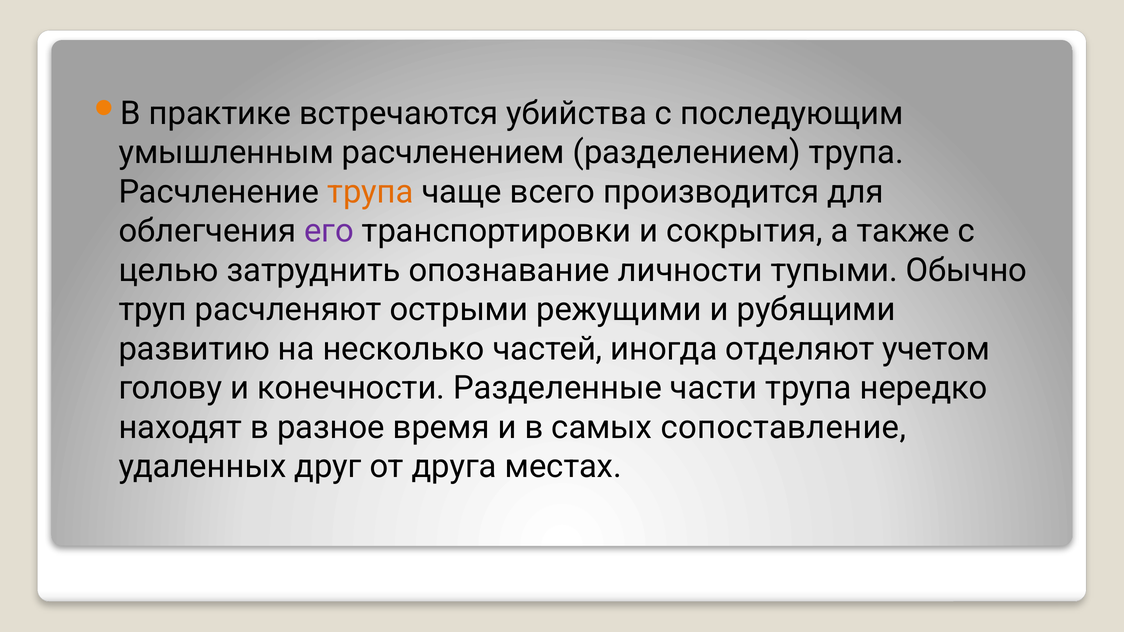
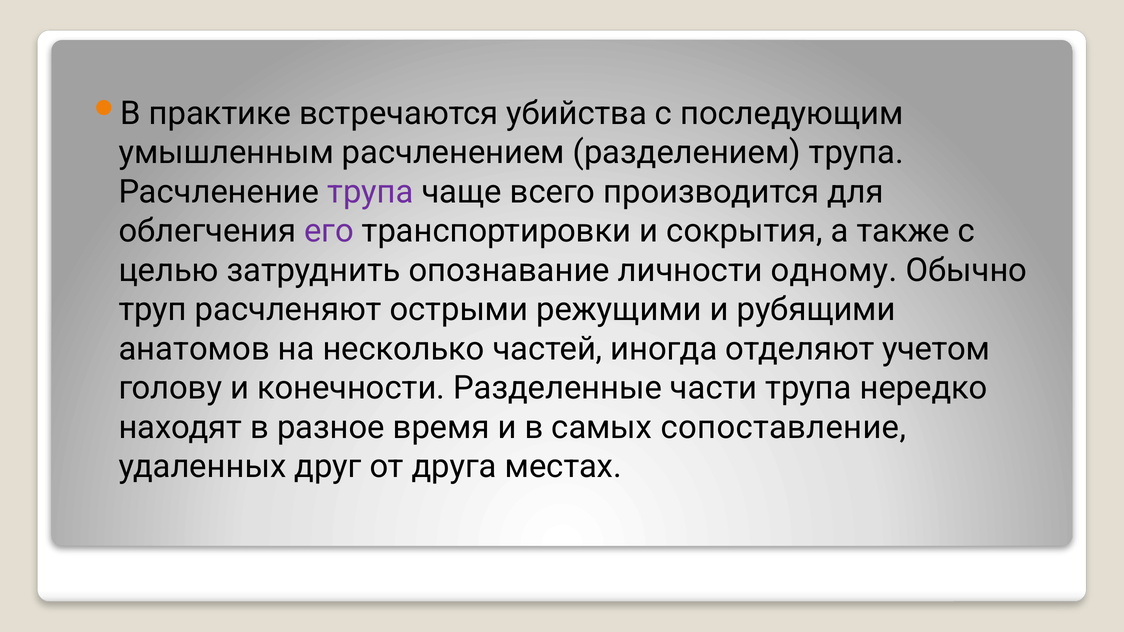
трупа colour: orange -> purple (370, 192)
тупыми: тупыми -> одному (834, 270)
развитию: развитию -> анатомов (194, 349)
